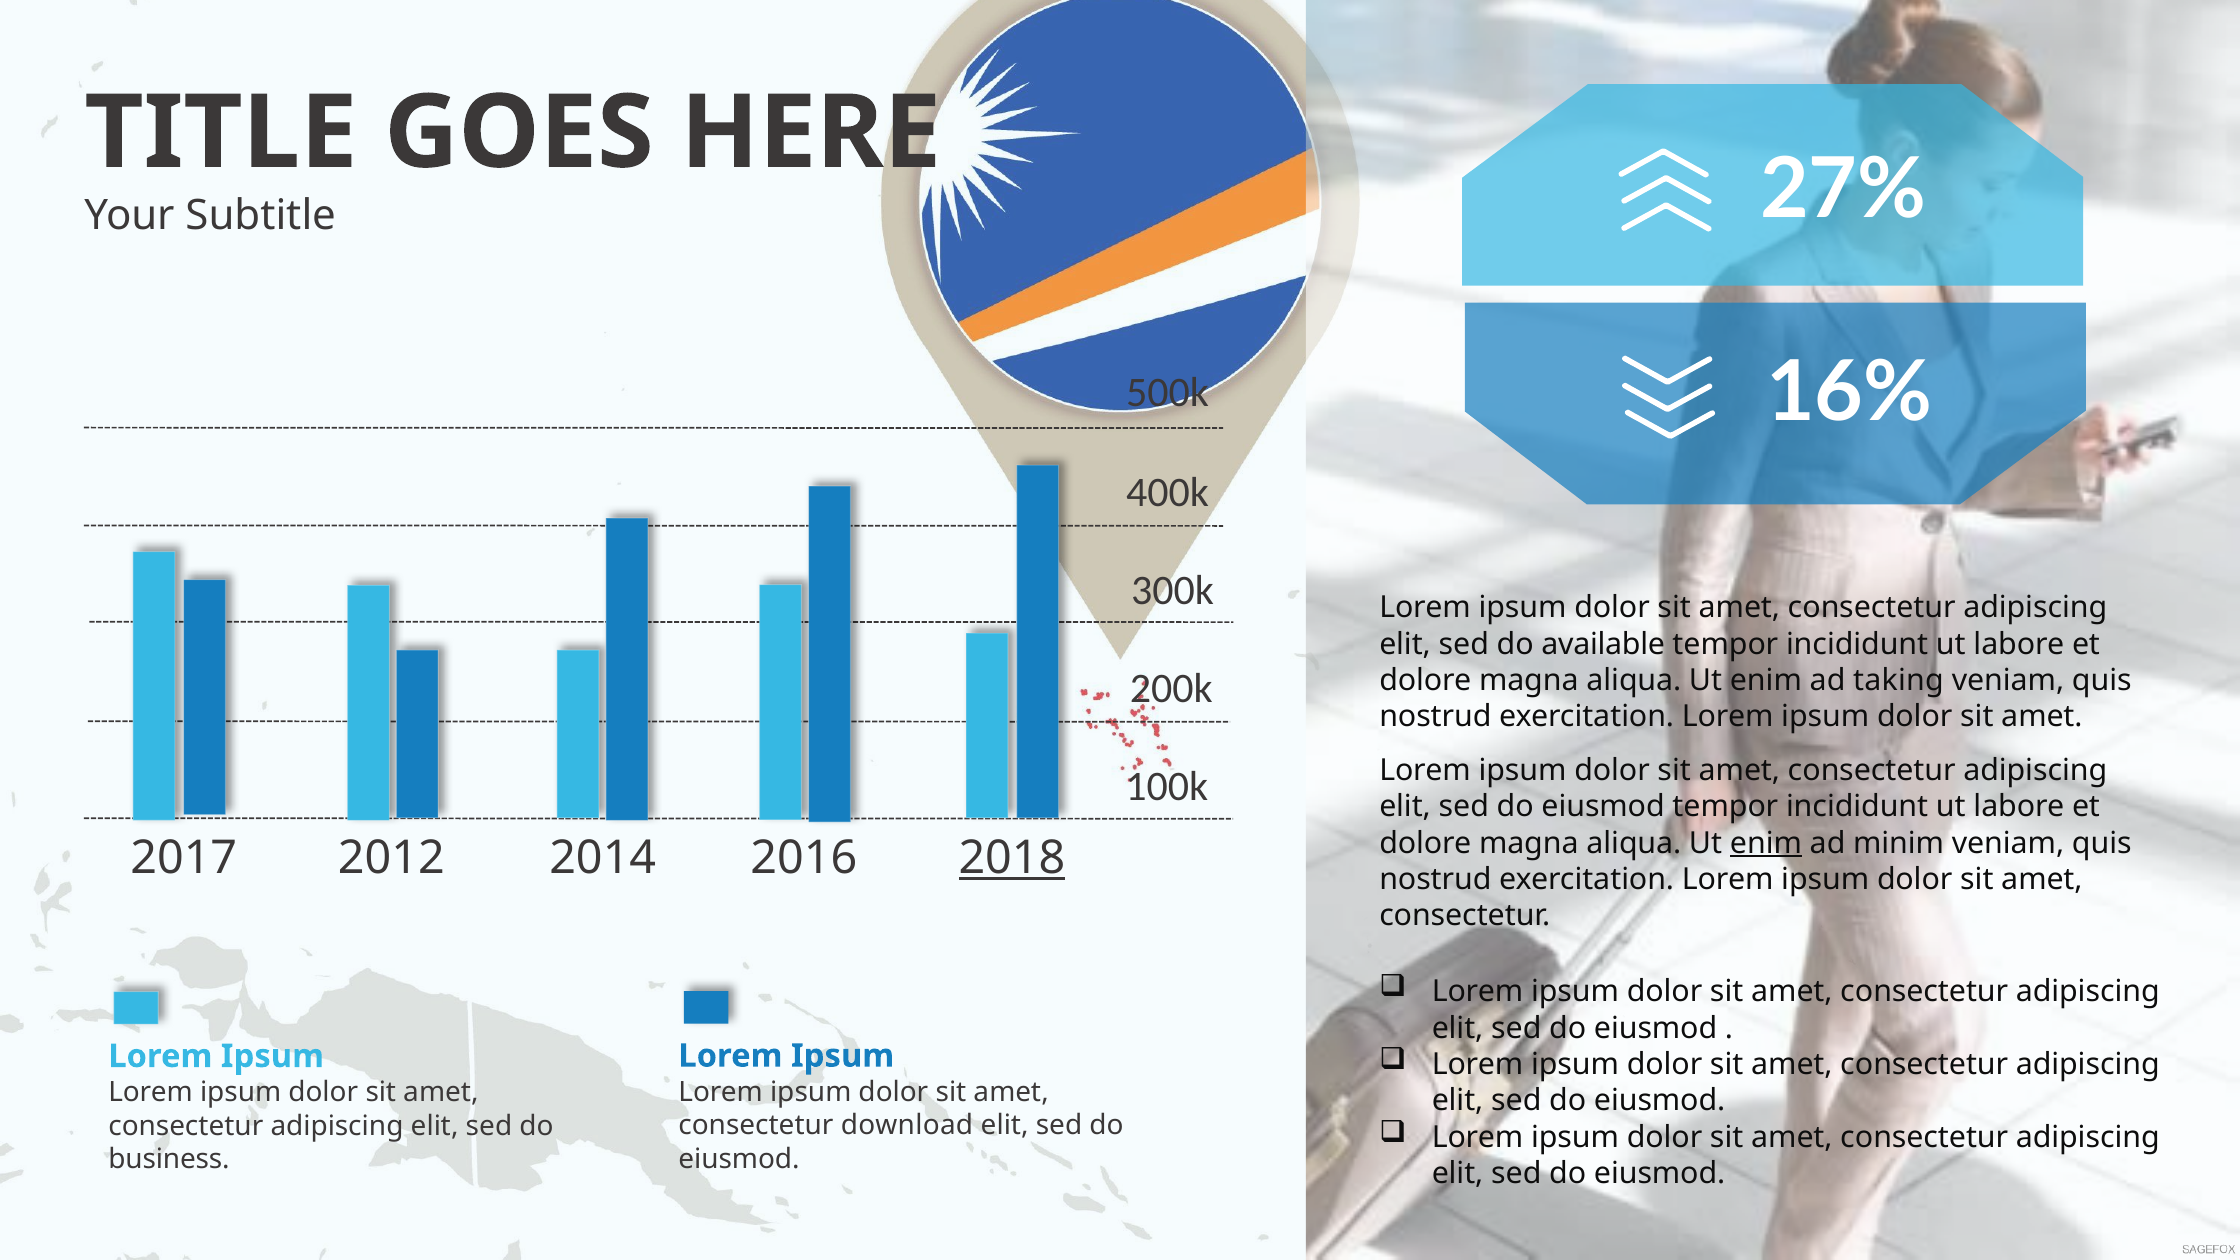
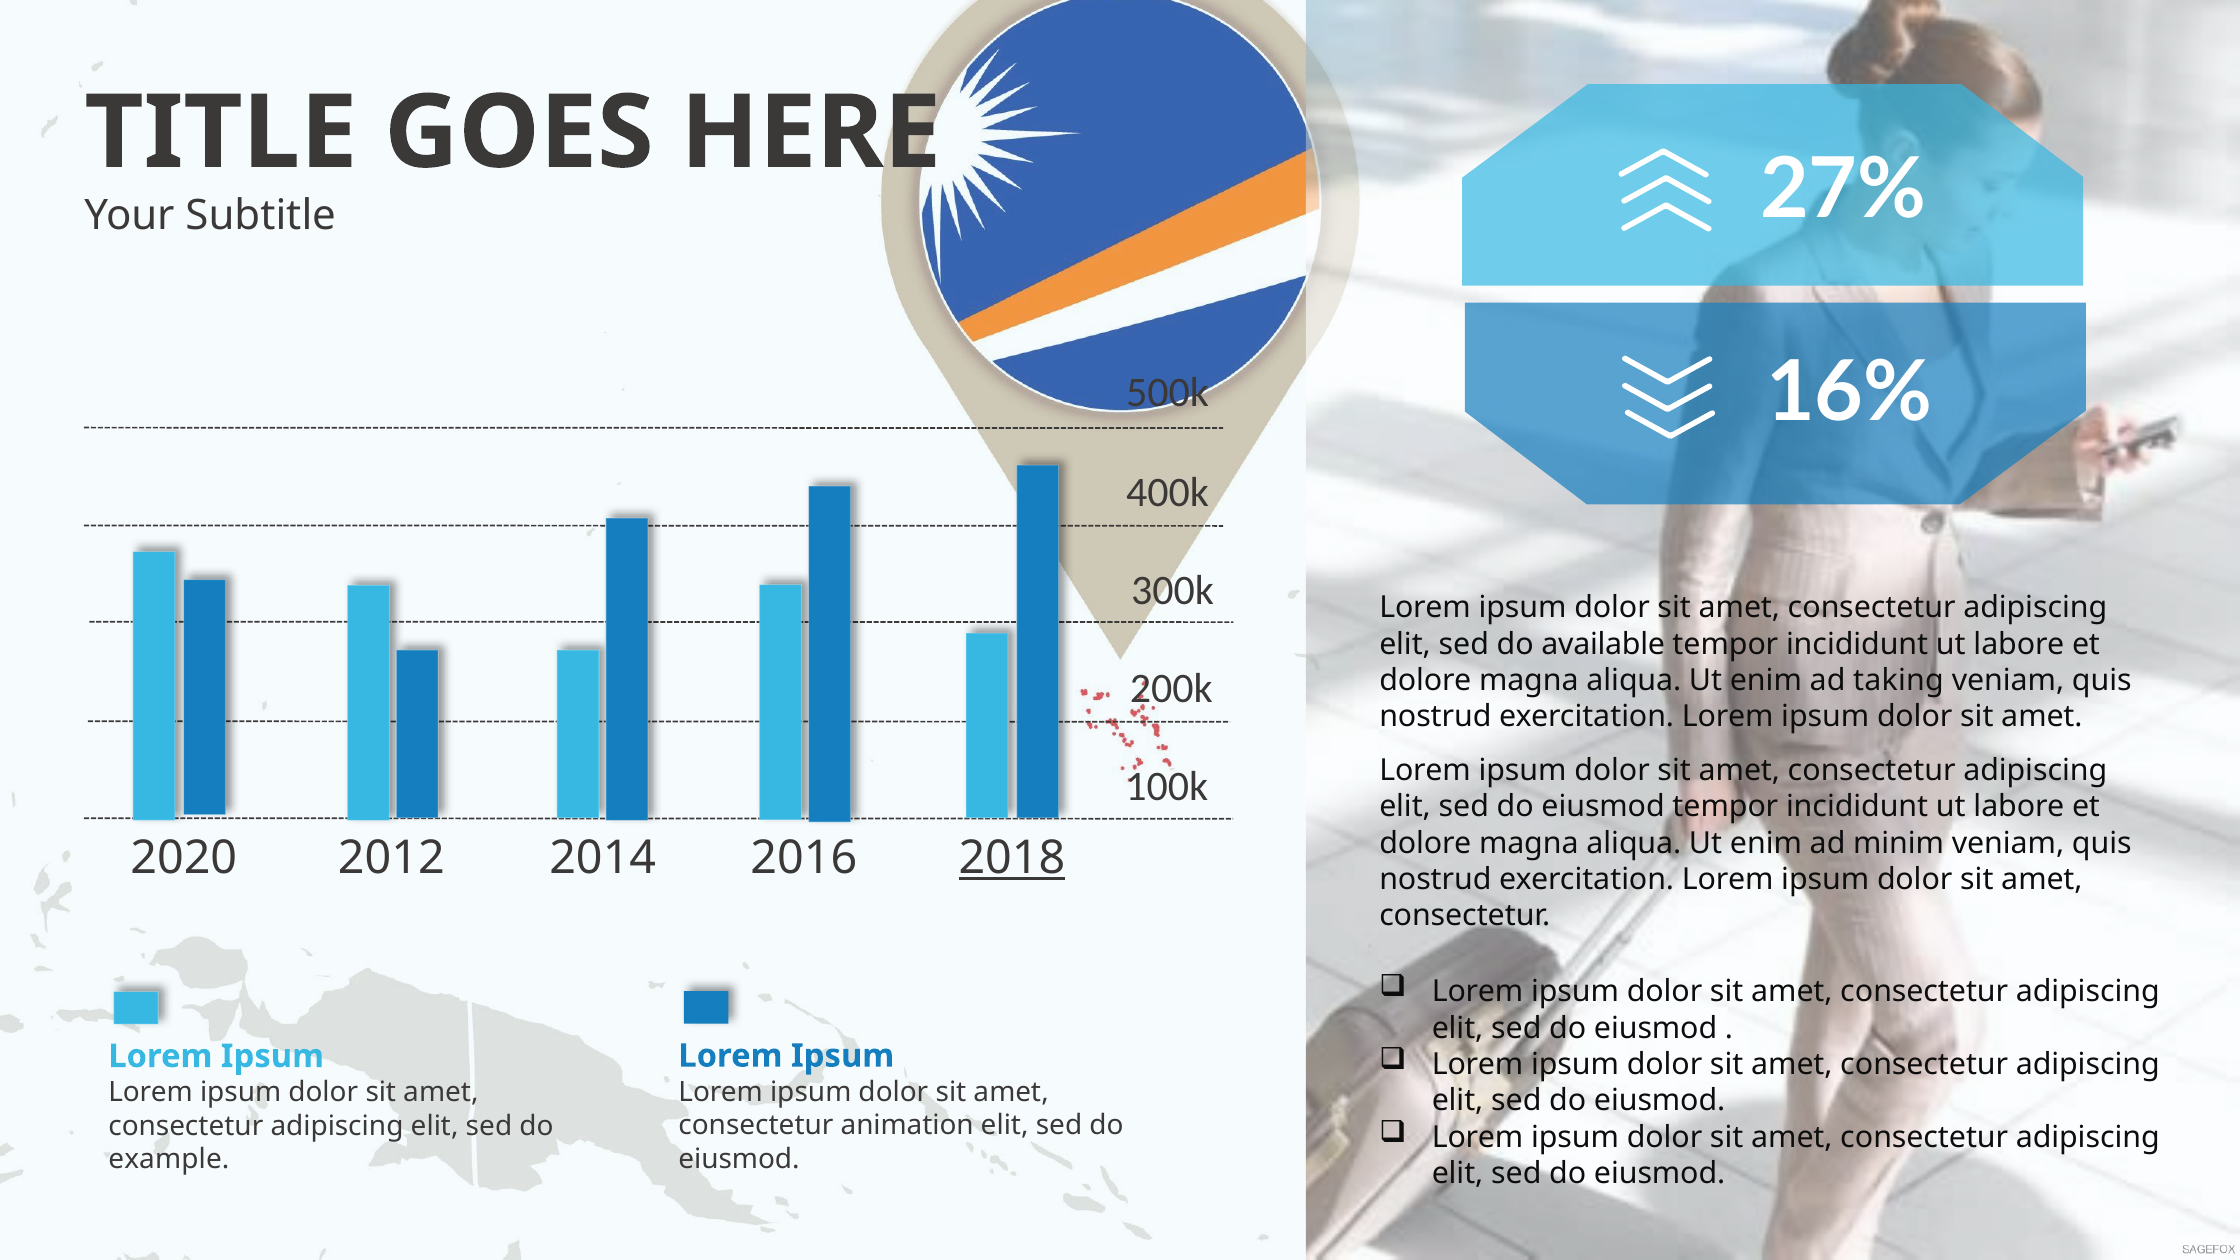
enim underline: present -> none (1766, 843)
2017: 2017 -> 2020 (184, 859)
download: download -> animation (907, 1126)
business: business -> example (169, 1160)
